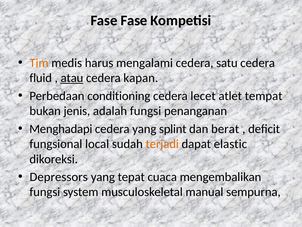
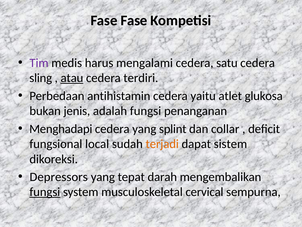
Tim colour: orange -> purple (39, 63)
fluid: fluid -> sling (41, 78)
kapan: kapan -> terdiri (141, 78)
conditioning: conditioning -> antihistamin (119, 96)
lecet: lecet -> yaitu (203, 96)
tempat: tempat -> glukosa (264, 96)
berat: berat -> collar (225, 129)
elastic: elastic -> sistem (230, 144)
cuaca: cuaca -> darah (162, 177)
fungsi underline: none -> present (45, 192)
manual: manual -> cervical (204, 192)
